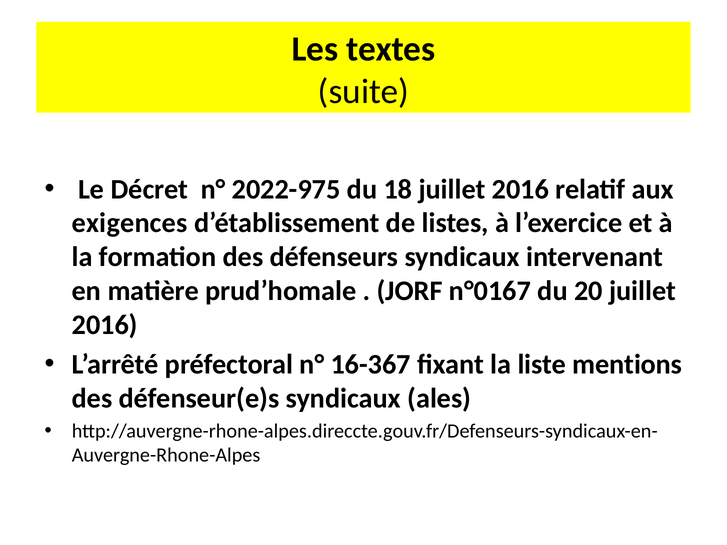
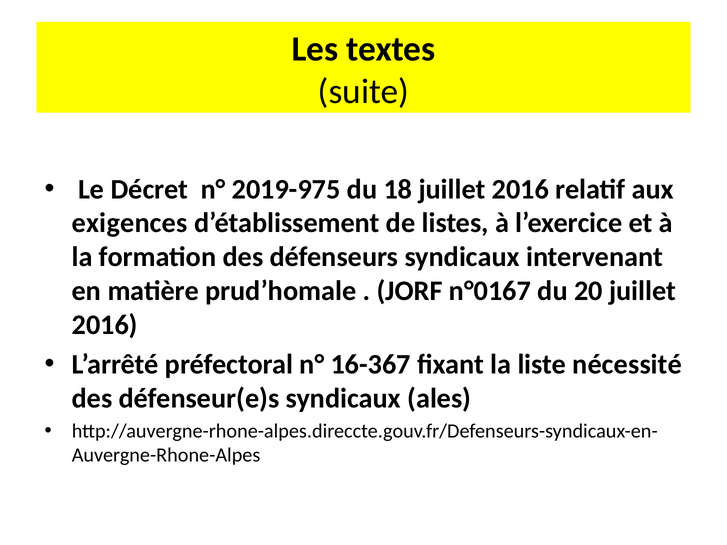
2022-975: 2022-975 -> 2019-975 (286, 189)
mentions: mentions -> nécessité (627, 365)
